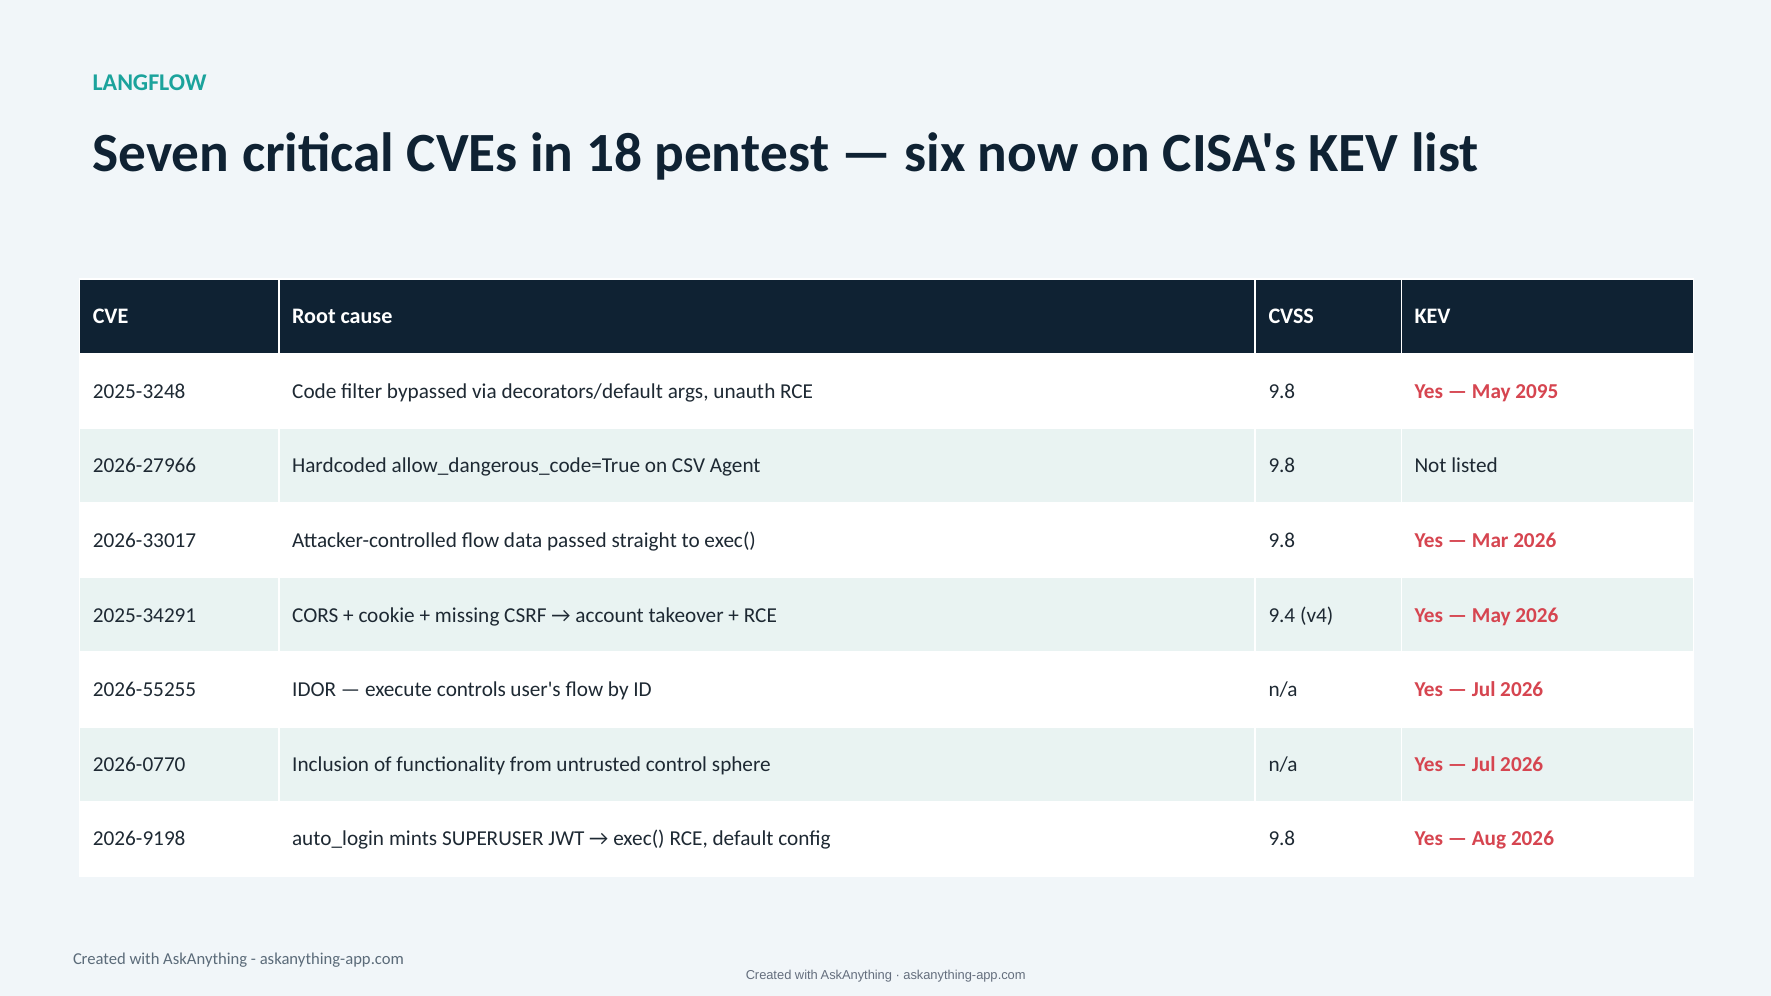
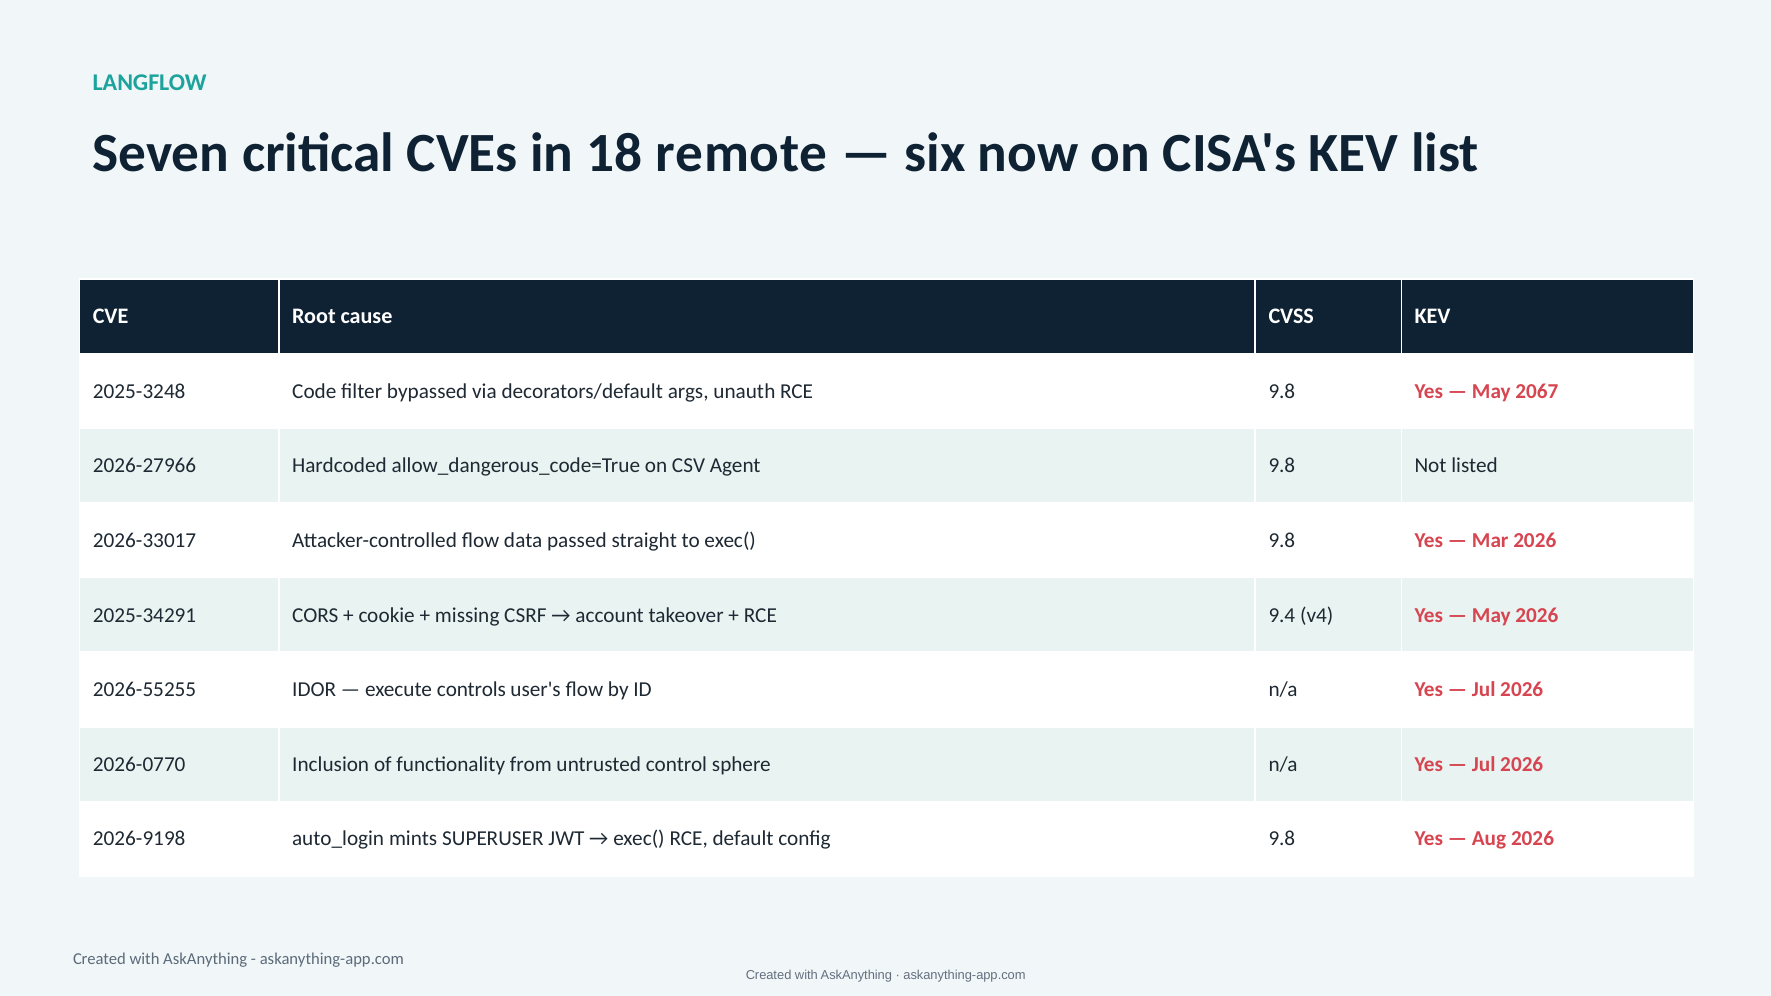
pentest: pentest -> remote (742, 153)
2095: 2095 -> 2067 (1537, 391)
